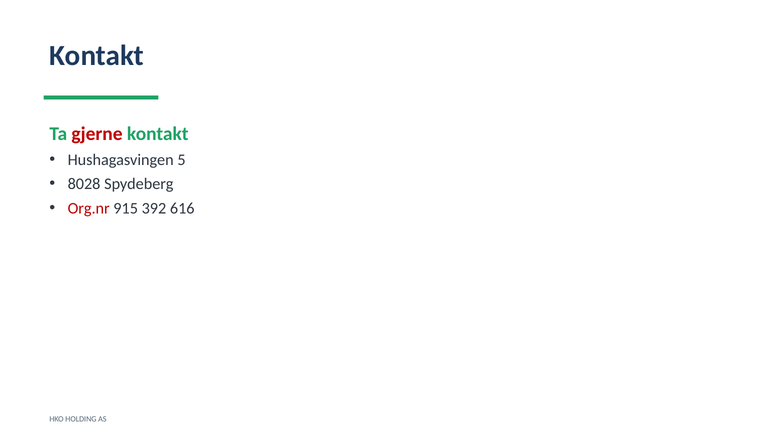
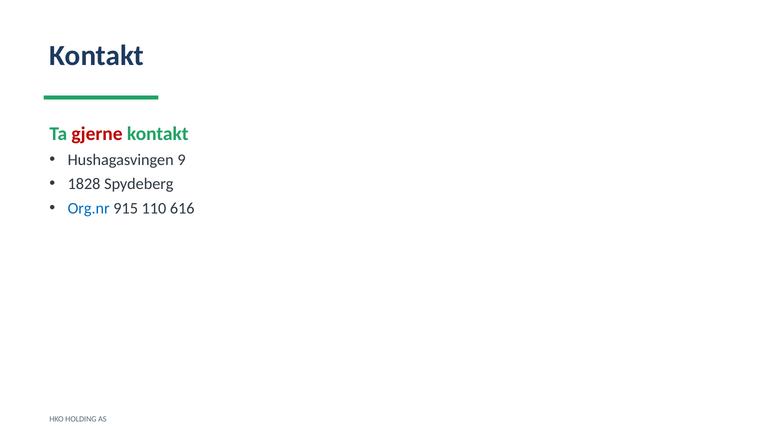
5: 5 -> 9 (181, 160)
8028: 8028 -> 1828 (84, 184)
Org.nr colour: red -> blue (89, 208)
392: 392 -> 110 (154, 208)
